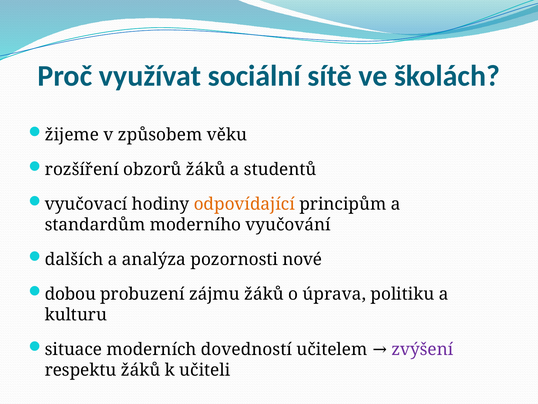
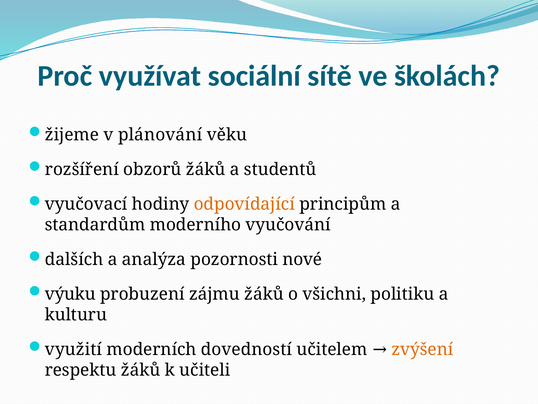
způsobem: způsobem -> plánování (160, 135)
dobou: dobou -> výuku (70, 294)
úprava: úprava -> všichni (334, 294)
situace: situace -> využití (73, 349)
zvýšení colour: purple -> orange (422, 349)
